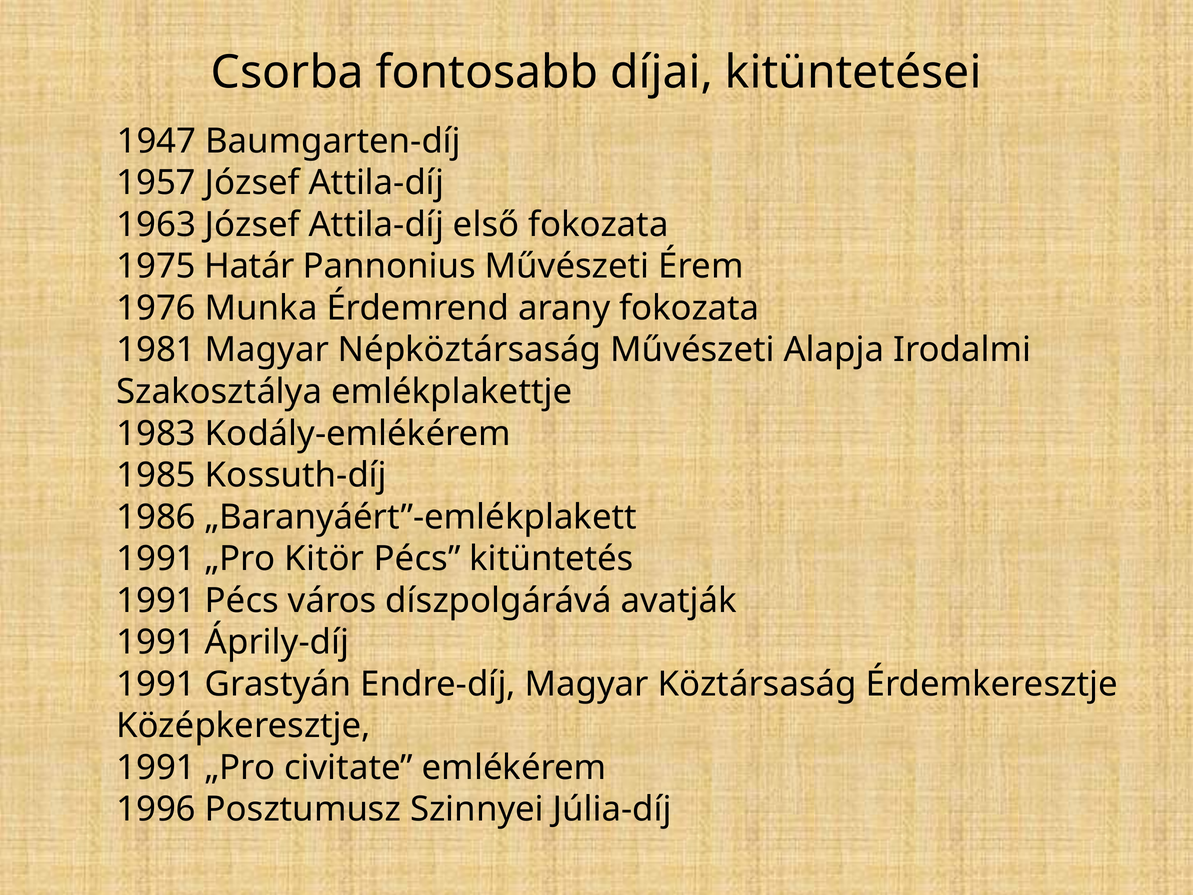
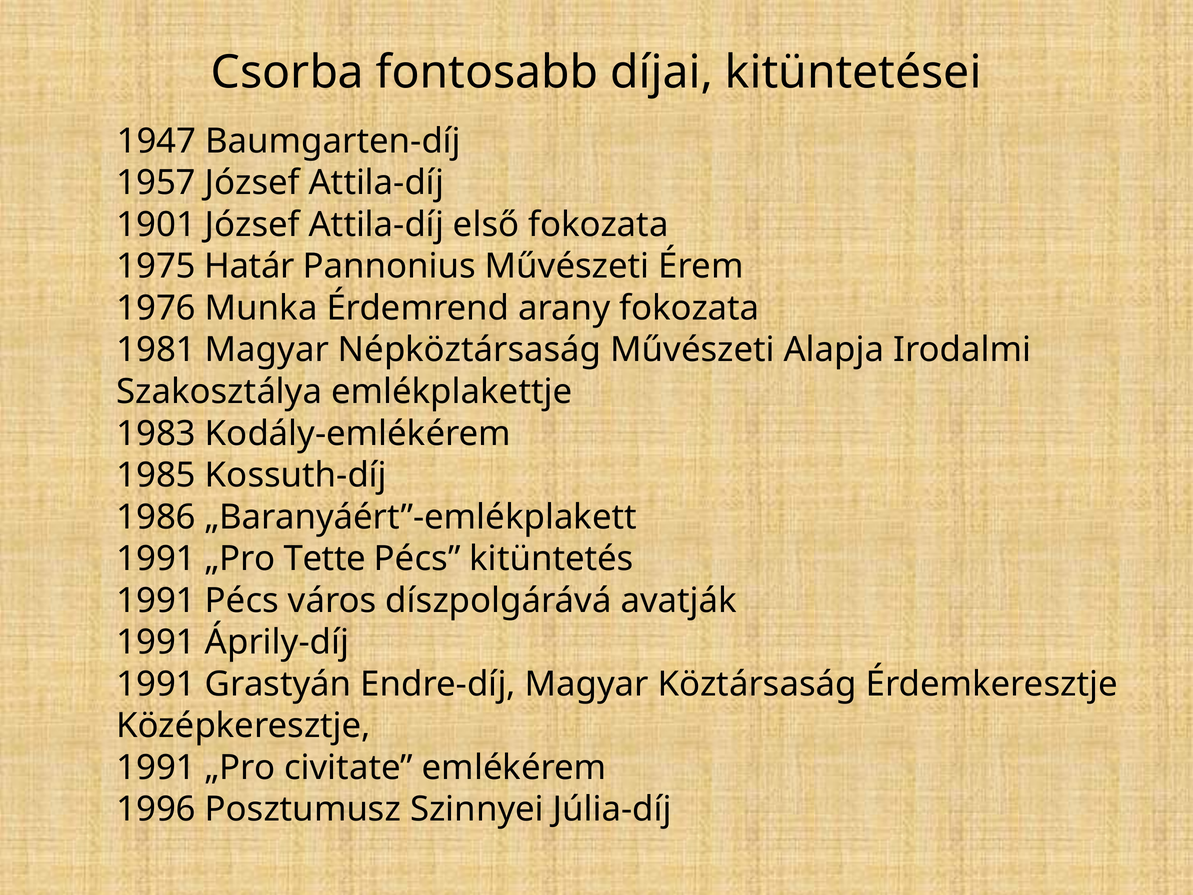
1963: 1963 -> 1901 (156, 225)
Kitör: Kitör -> Tette (325, 559)
